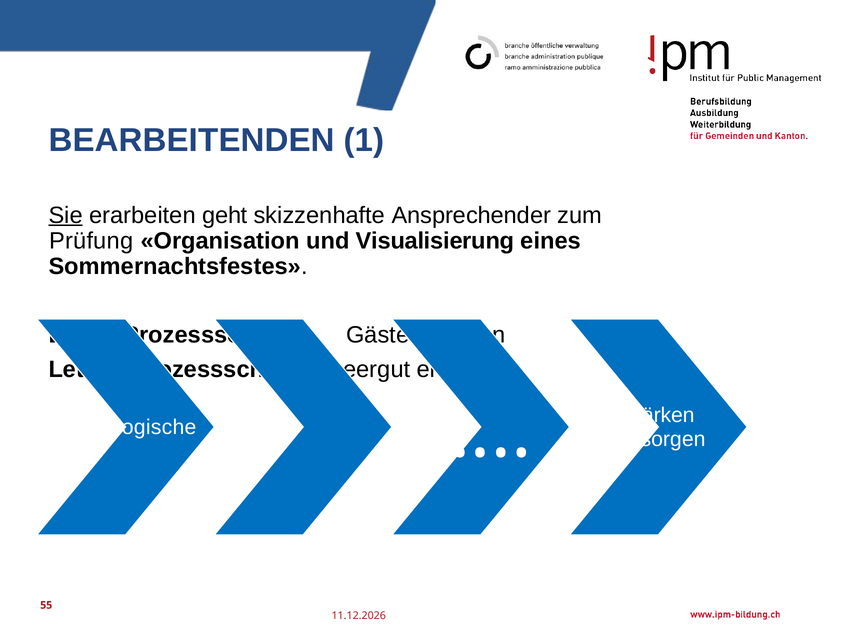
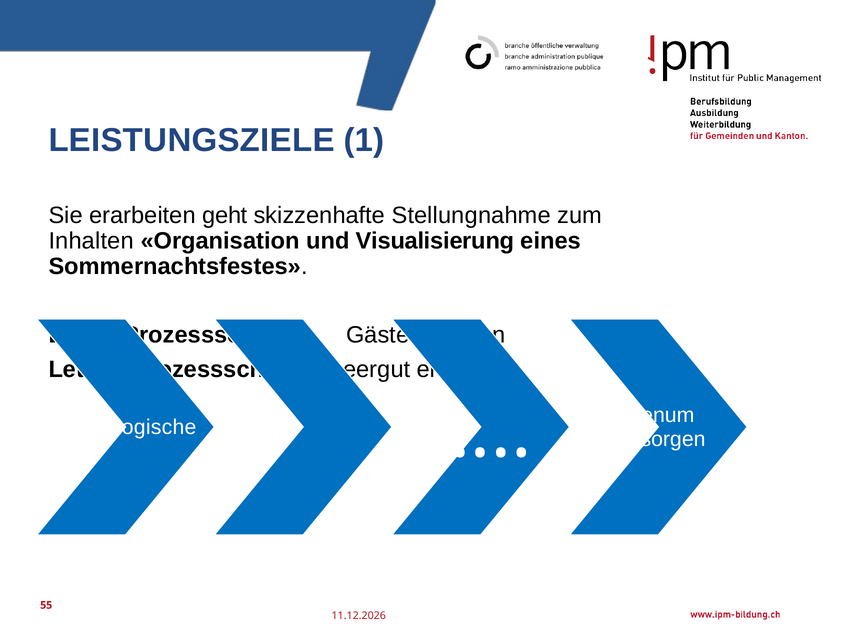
BEARBEITENDEN: BEARBEITENDEN -> LEISTUNGSZIELE (192, 140)
Sie underline: present -> none (66, 215)
Ansprechender: Ansprechender -> Stellungnahme (471, 215)
Prüfung: Prüfung -> Inhalten (91, 241)
Stärken: Stärken -> Plenum (658, 416)
